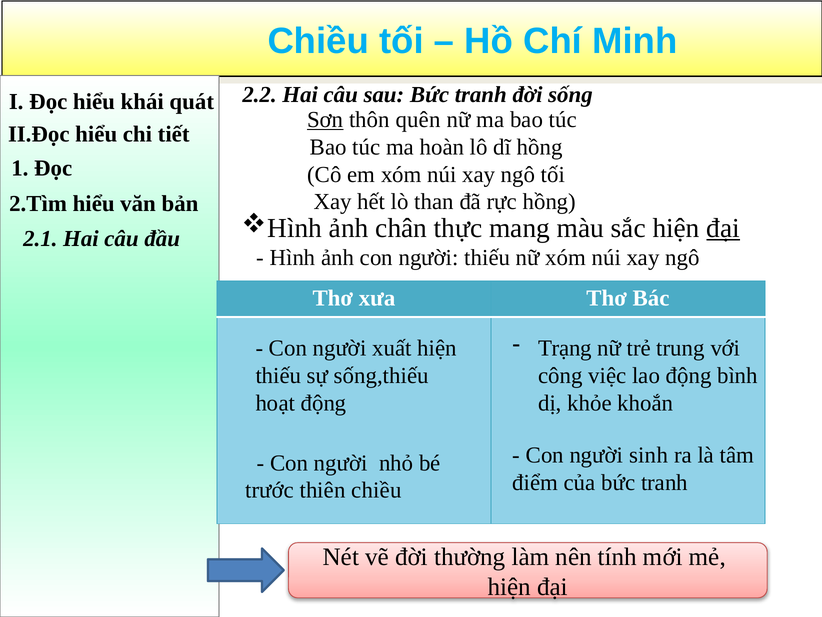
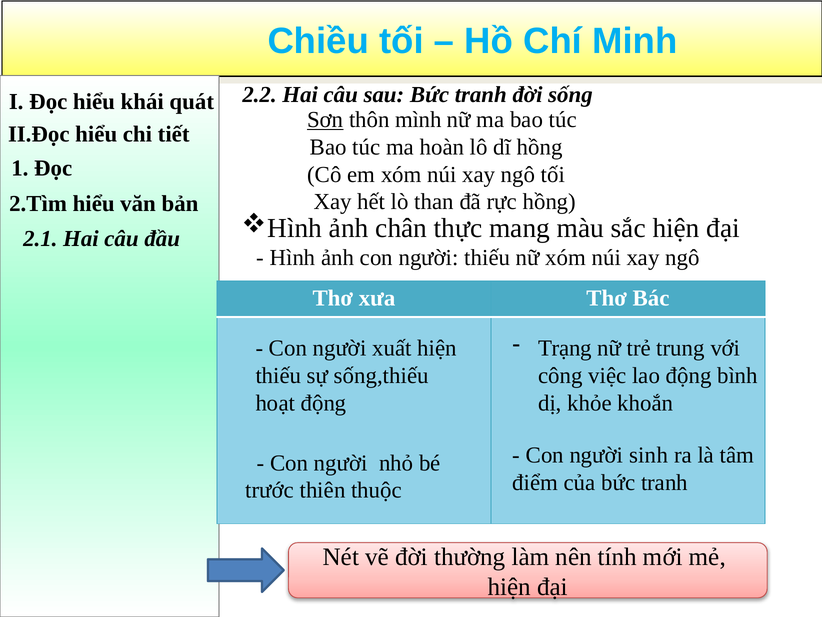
quên: quên -> mình (418, 120)
đại underline: present -> none (723, 228)
thiên chiều: chiều -> thuộc (376, 490)
